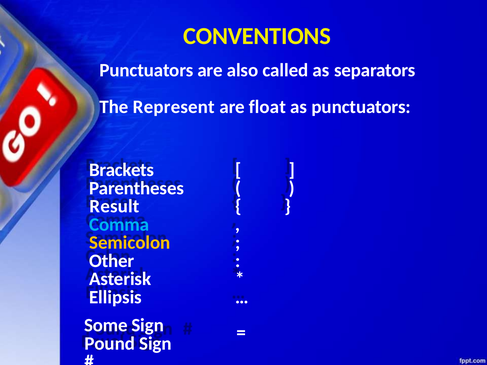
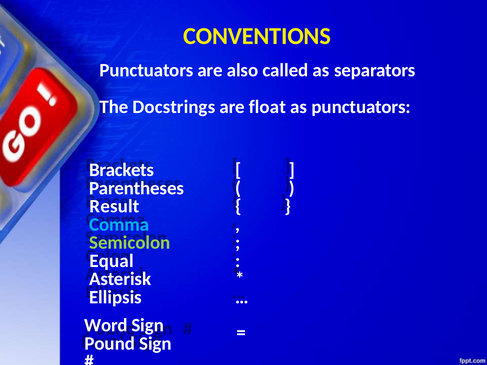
Represent: Represent -> Docstrings (174, 107)
Semicolon colour: yellow -> light green (130, 243)
Other: Other -> Equal (112, 261)
Some: Some -> Word (106, 325)
